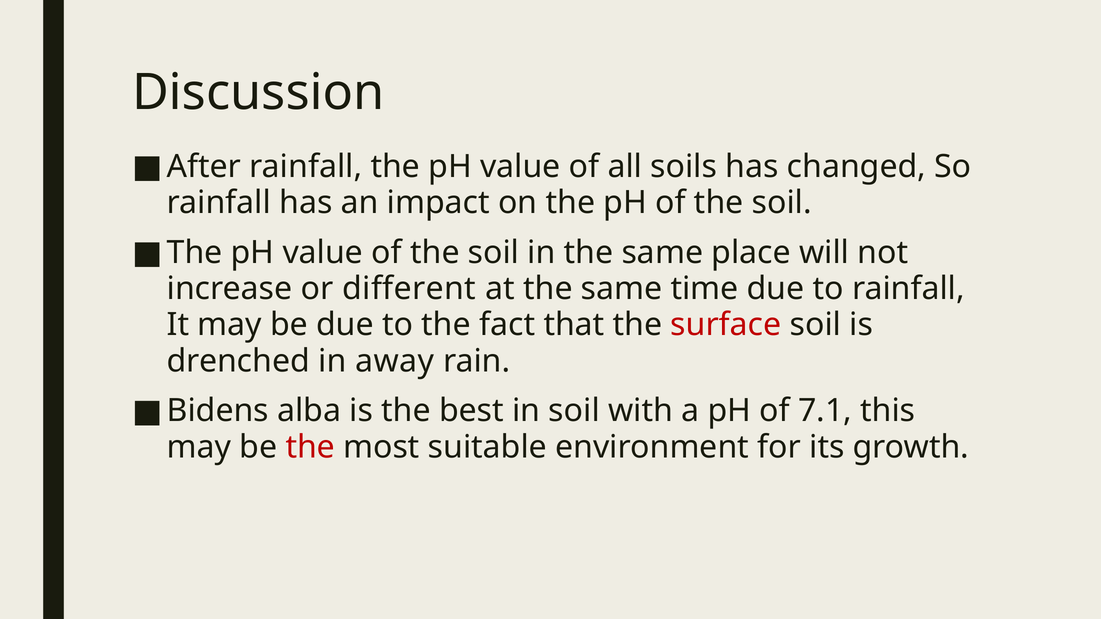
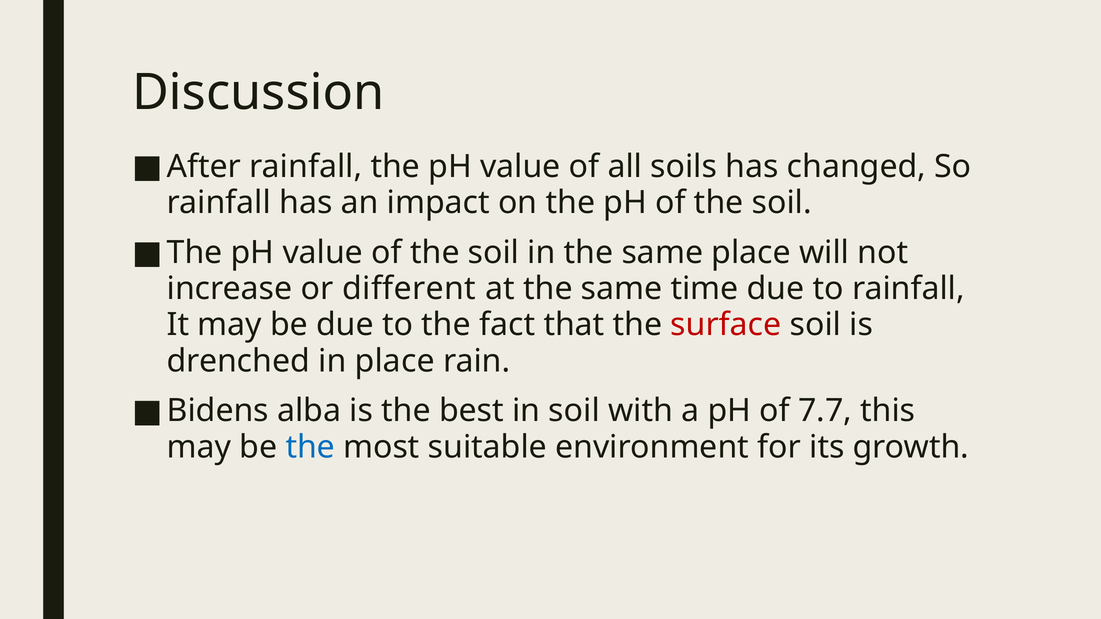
in away: away -> place (395, 361)
7.1: 7.1 -> 7.7 (825, 411)
the colour: red -> blue (310, 447)
